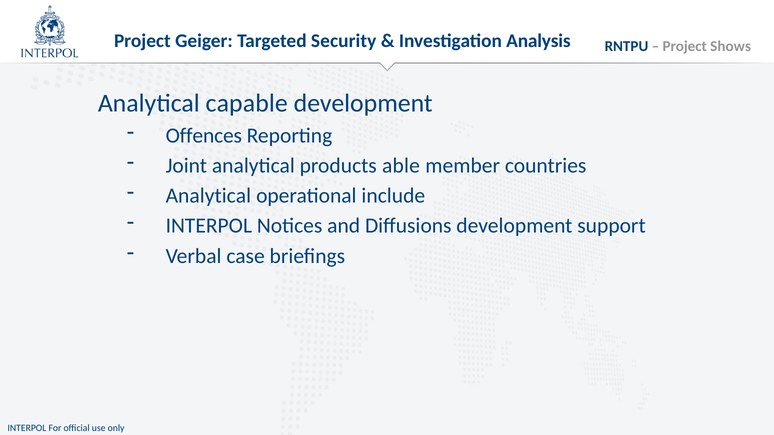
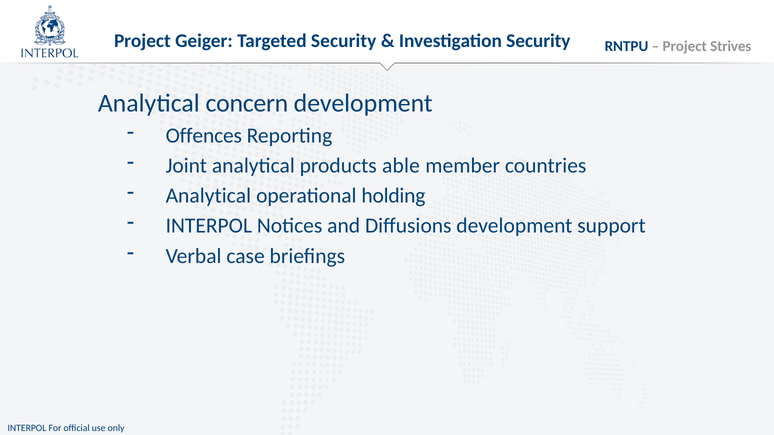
Investigation Analysis: Analysis -> Security (538, 41)
Shows: Shows -> Strives (731, 47)
capable: capable -> concern (247, 103)
include: include -> holding (393, 196)
